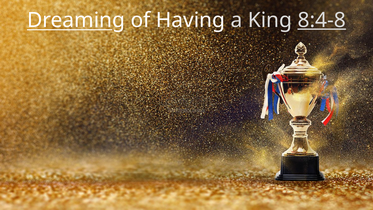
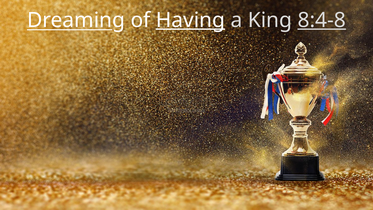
Having underline: none -> present (190, 20)
